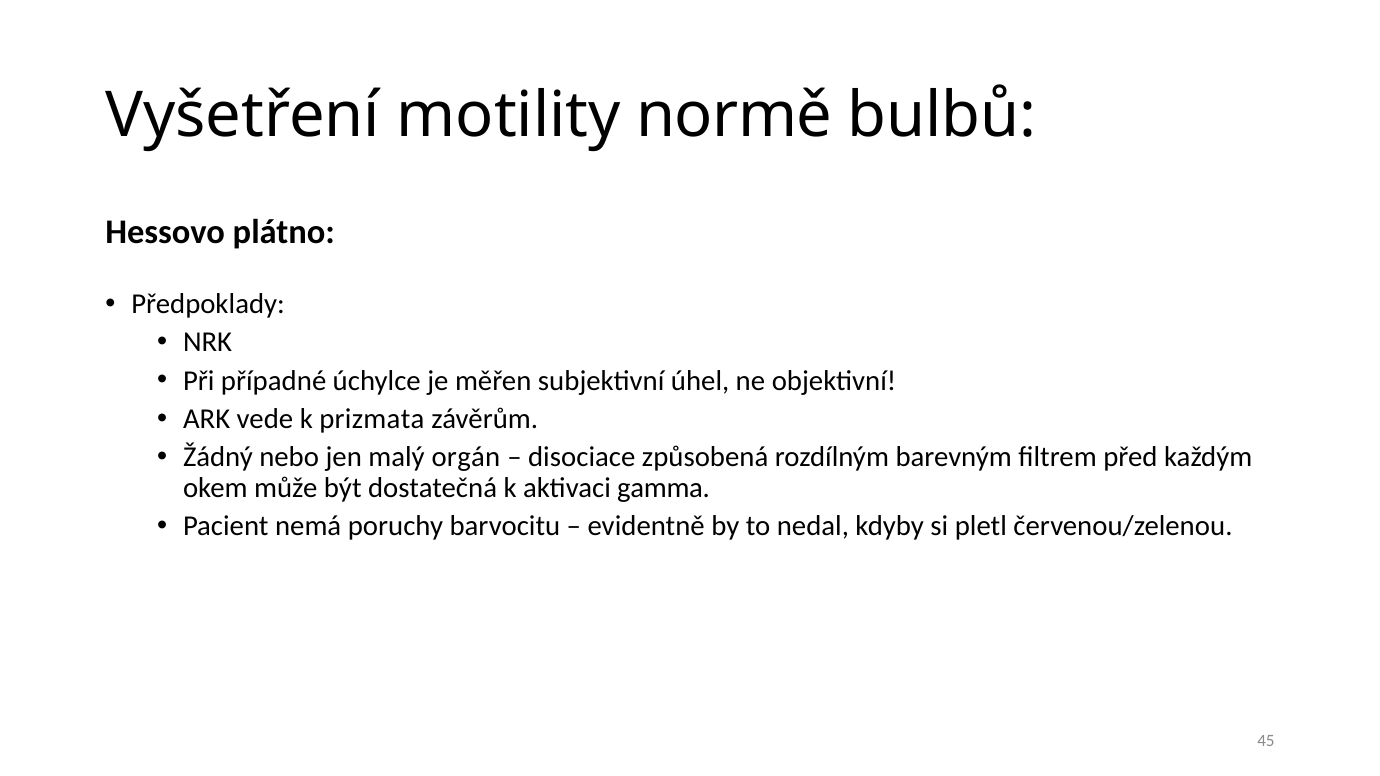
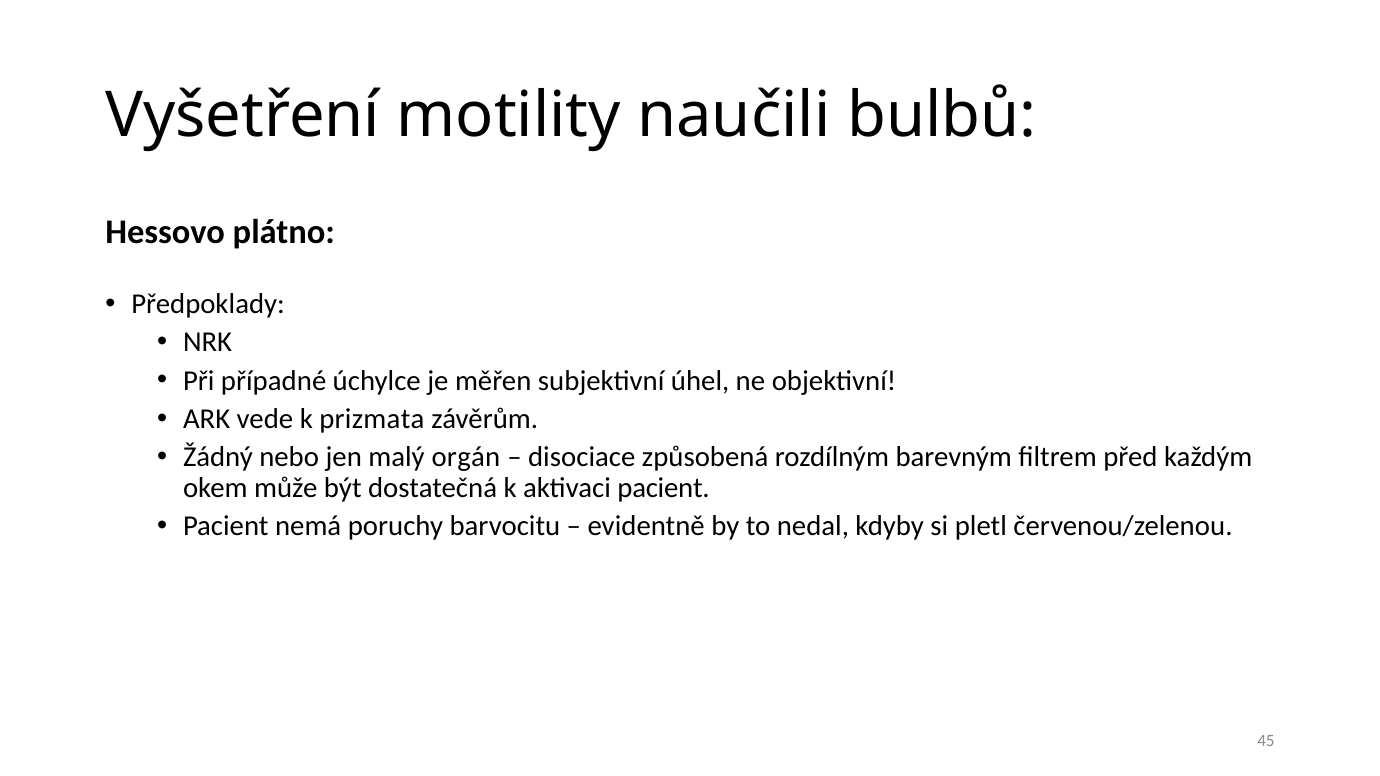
normě: normě -> naučili (734, 116)
aktivaci gamma: gamma -> pacient (664, 488)
